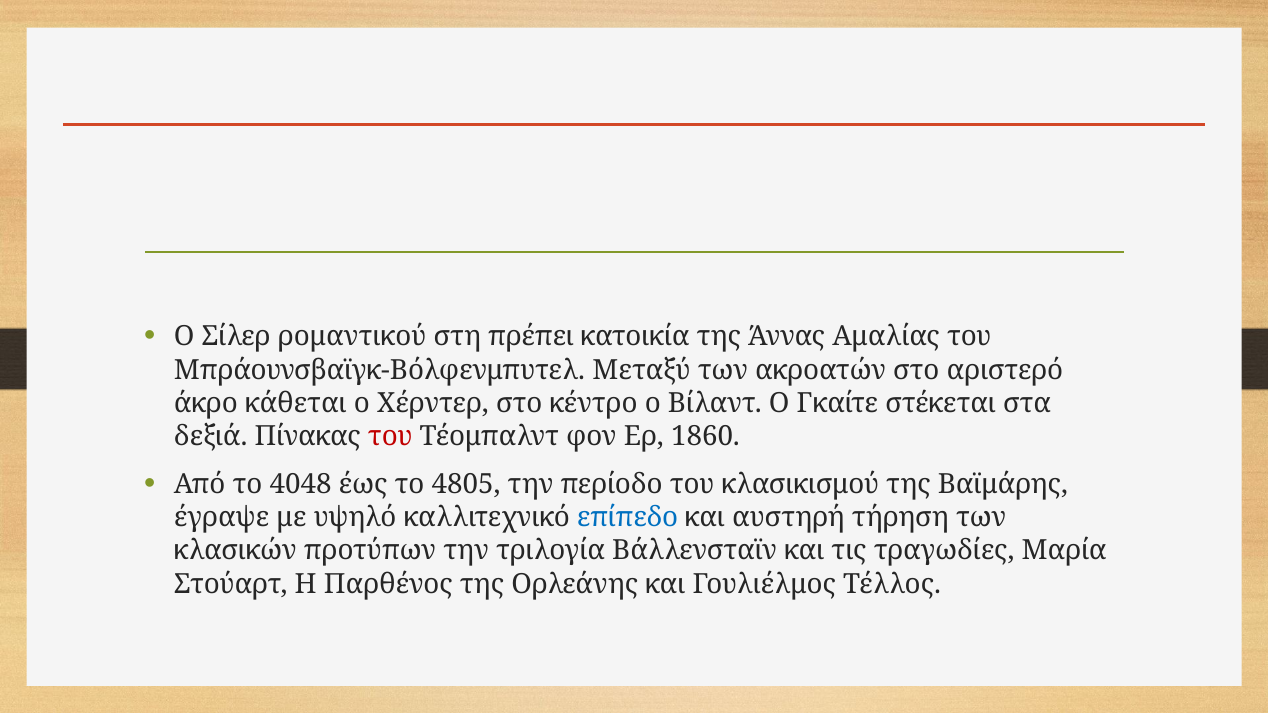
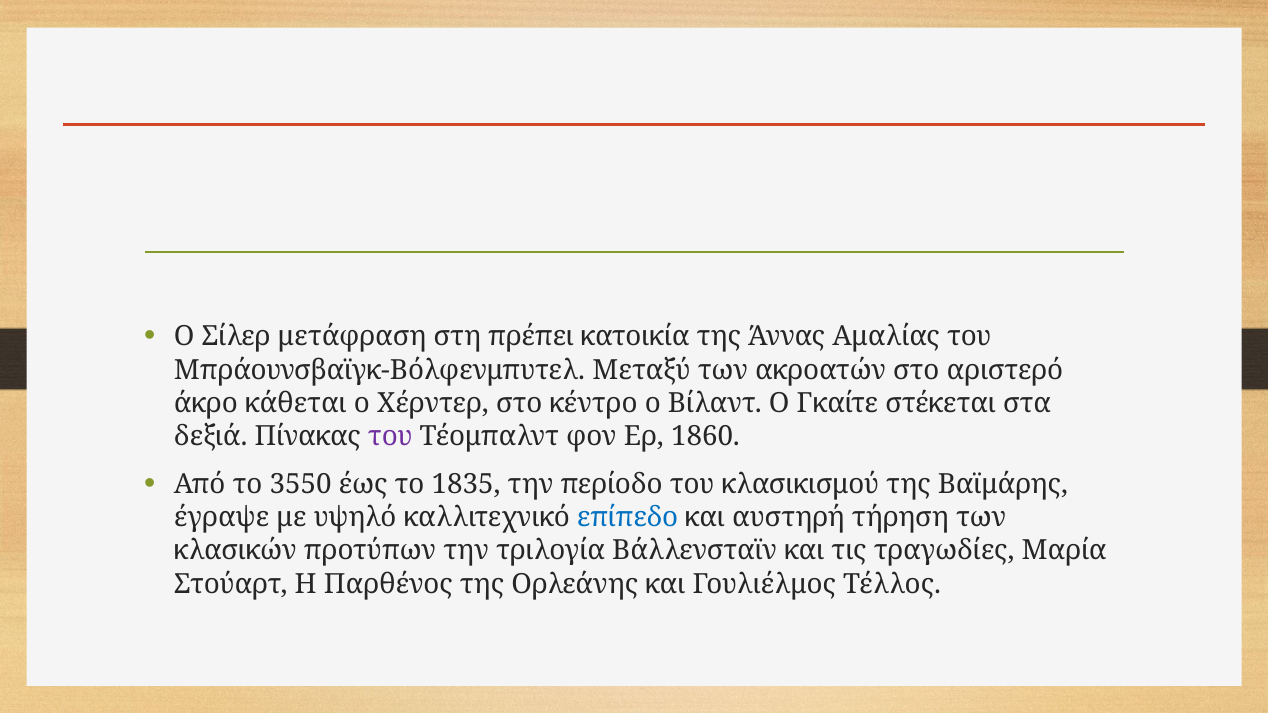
ρομαντικού: ρομαντικού -> μετάφραση (352, 337)
του colour: red -> purple (390, 437)
4048: 4048 -> 3550 (301, 484)
4805: 4805 -> 1835 (466, 484)
